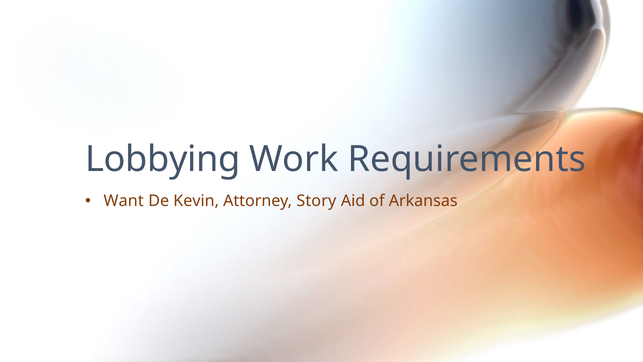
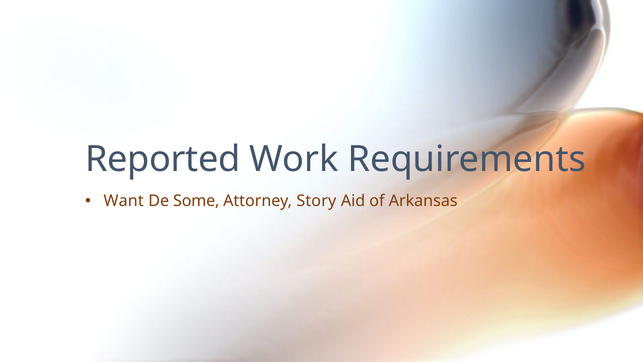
Lobbying: Lobbying -> Reported (163, 159)
Kevin: Kevin -> Some (196, 201)
